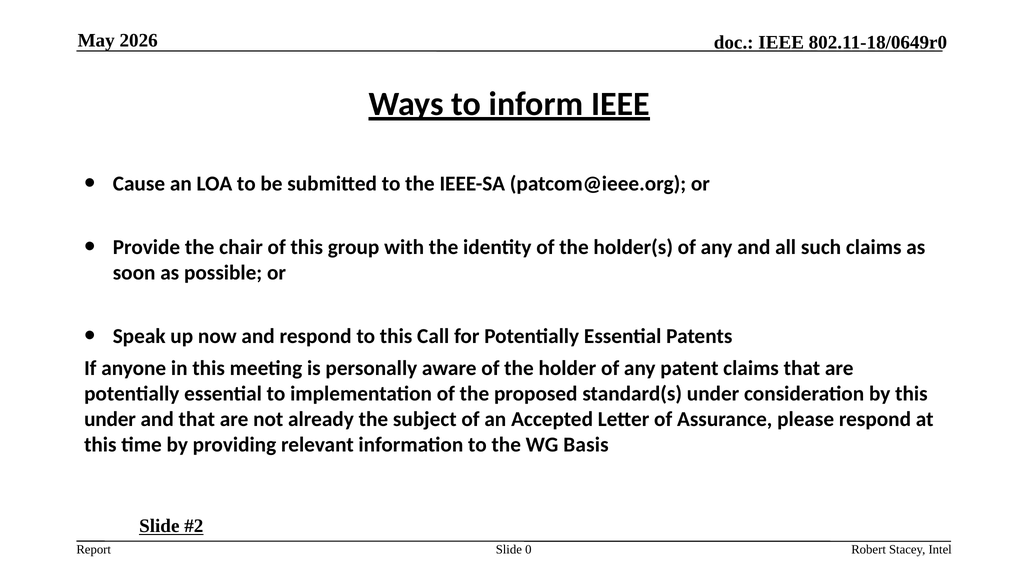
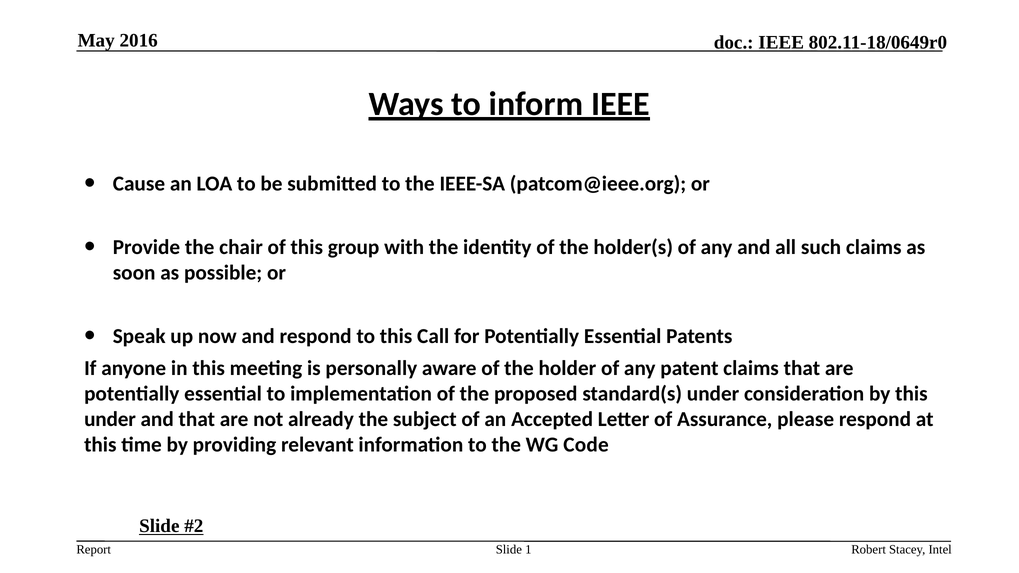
2026: 2026 -> 2016 (139, 41)
Basis: Basis -> Code (586, 445)
0: 0 -> 1 (528, 550)
